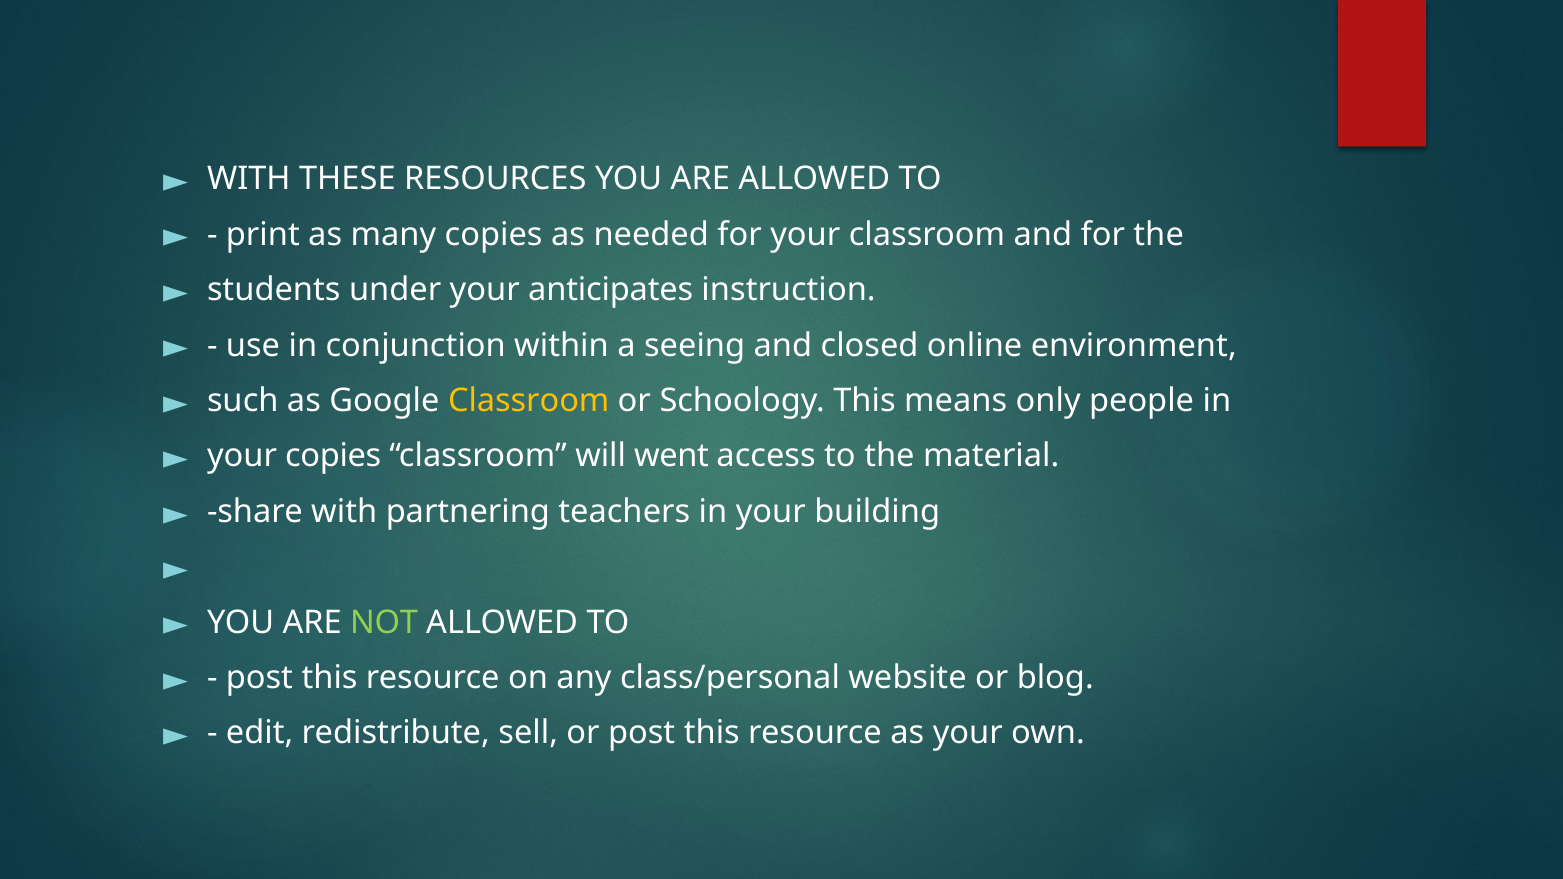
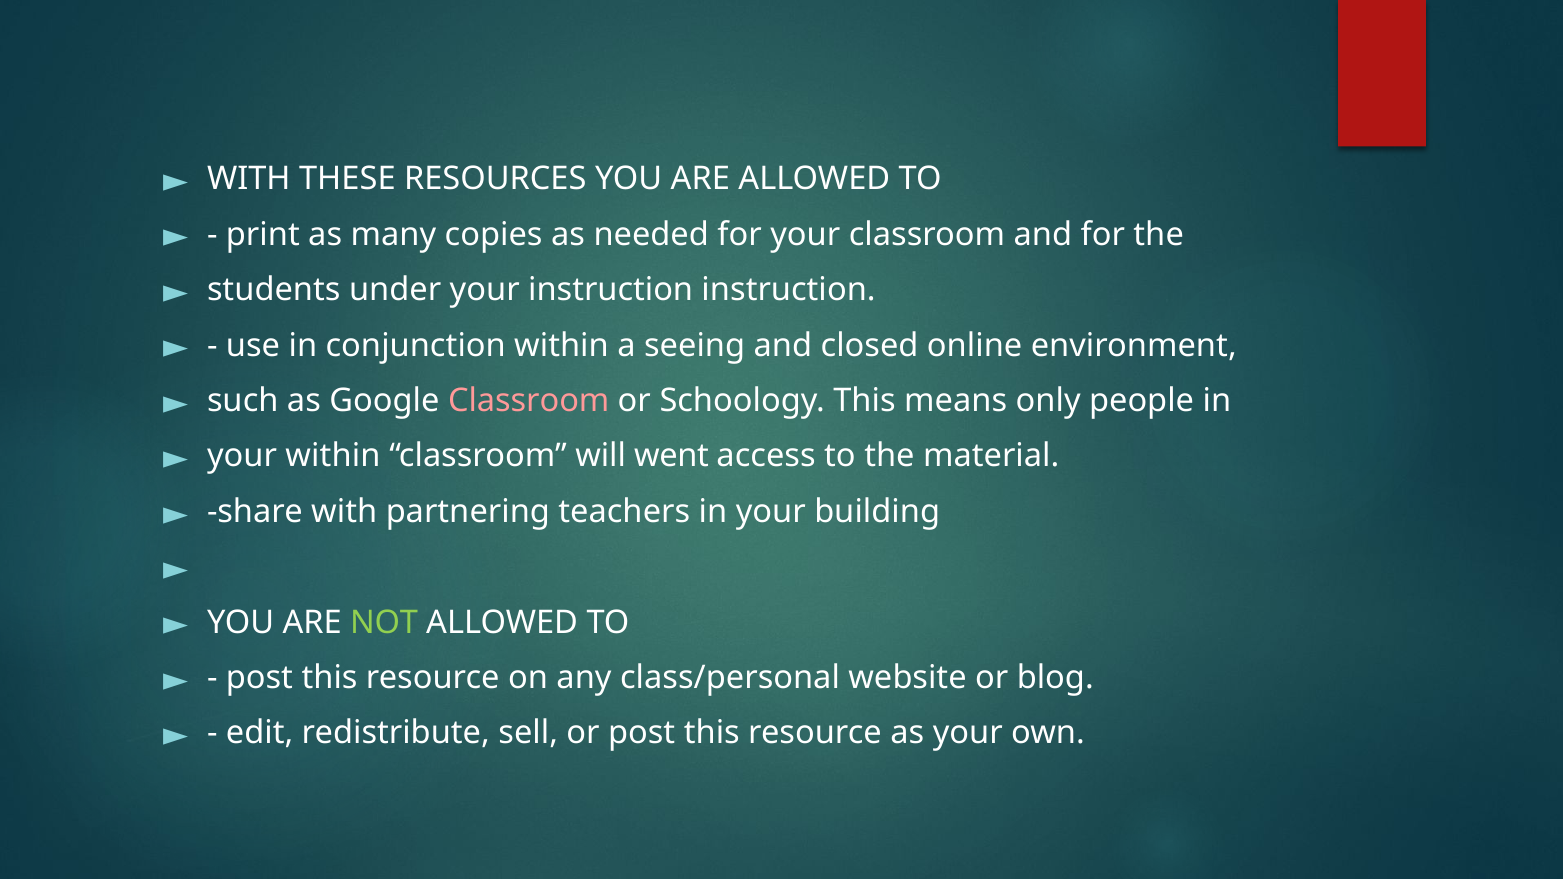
your anticipates: anticipates -> instruction (611, 290)
Classroom colour: yellow -> pink (529, 401)
your copies: copies -> within (333, 456)
